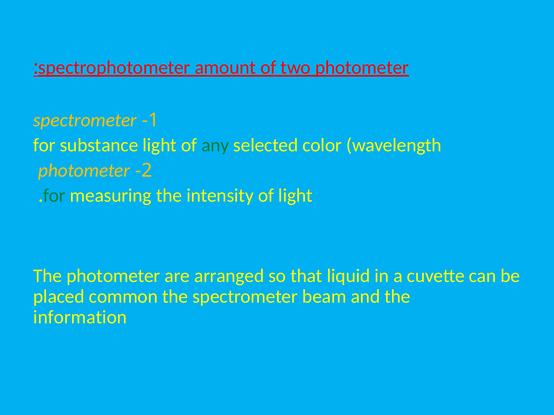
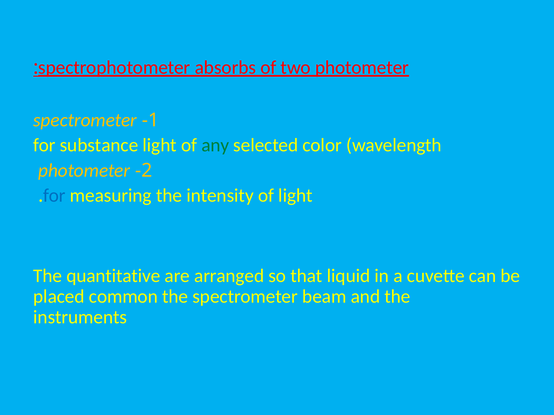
amount: amount -> absorbs (225, 68)
for colour: green -> blue (54, 196)
The photometer: photometer -> quantitative (113, 276)
information: information -> instruments (80, 318)
